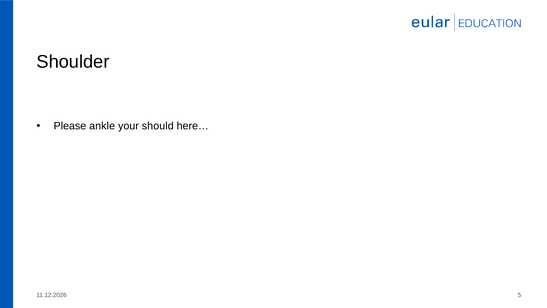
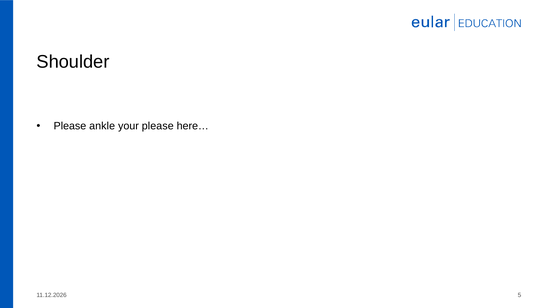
your should: should -> please (158, 126)
